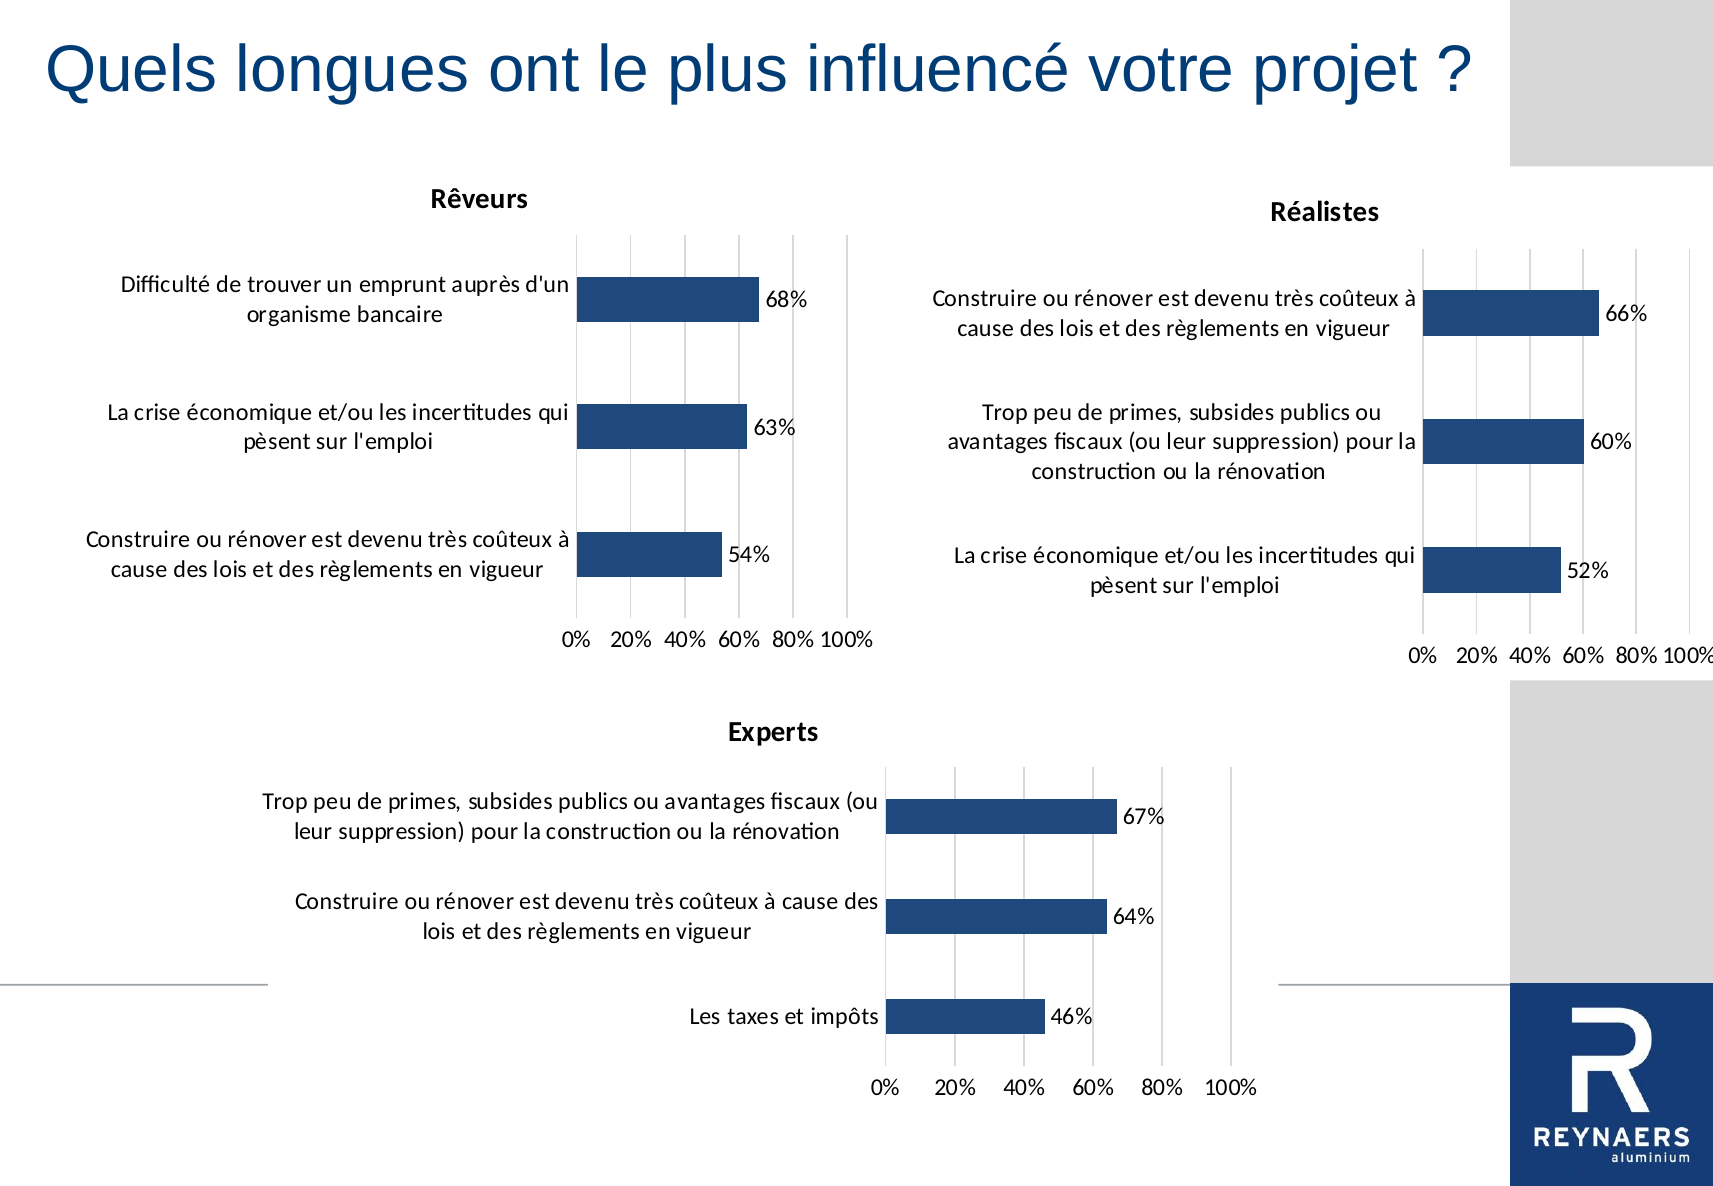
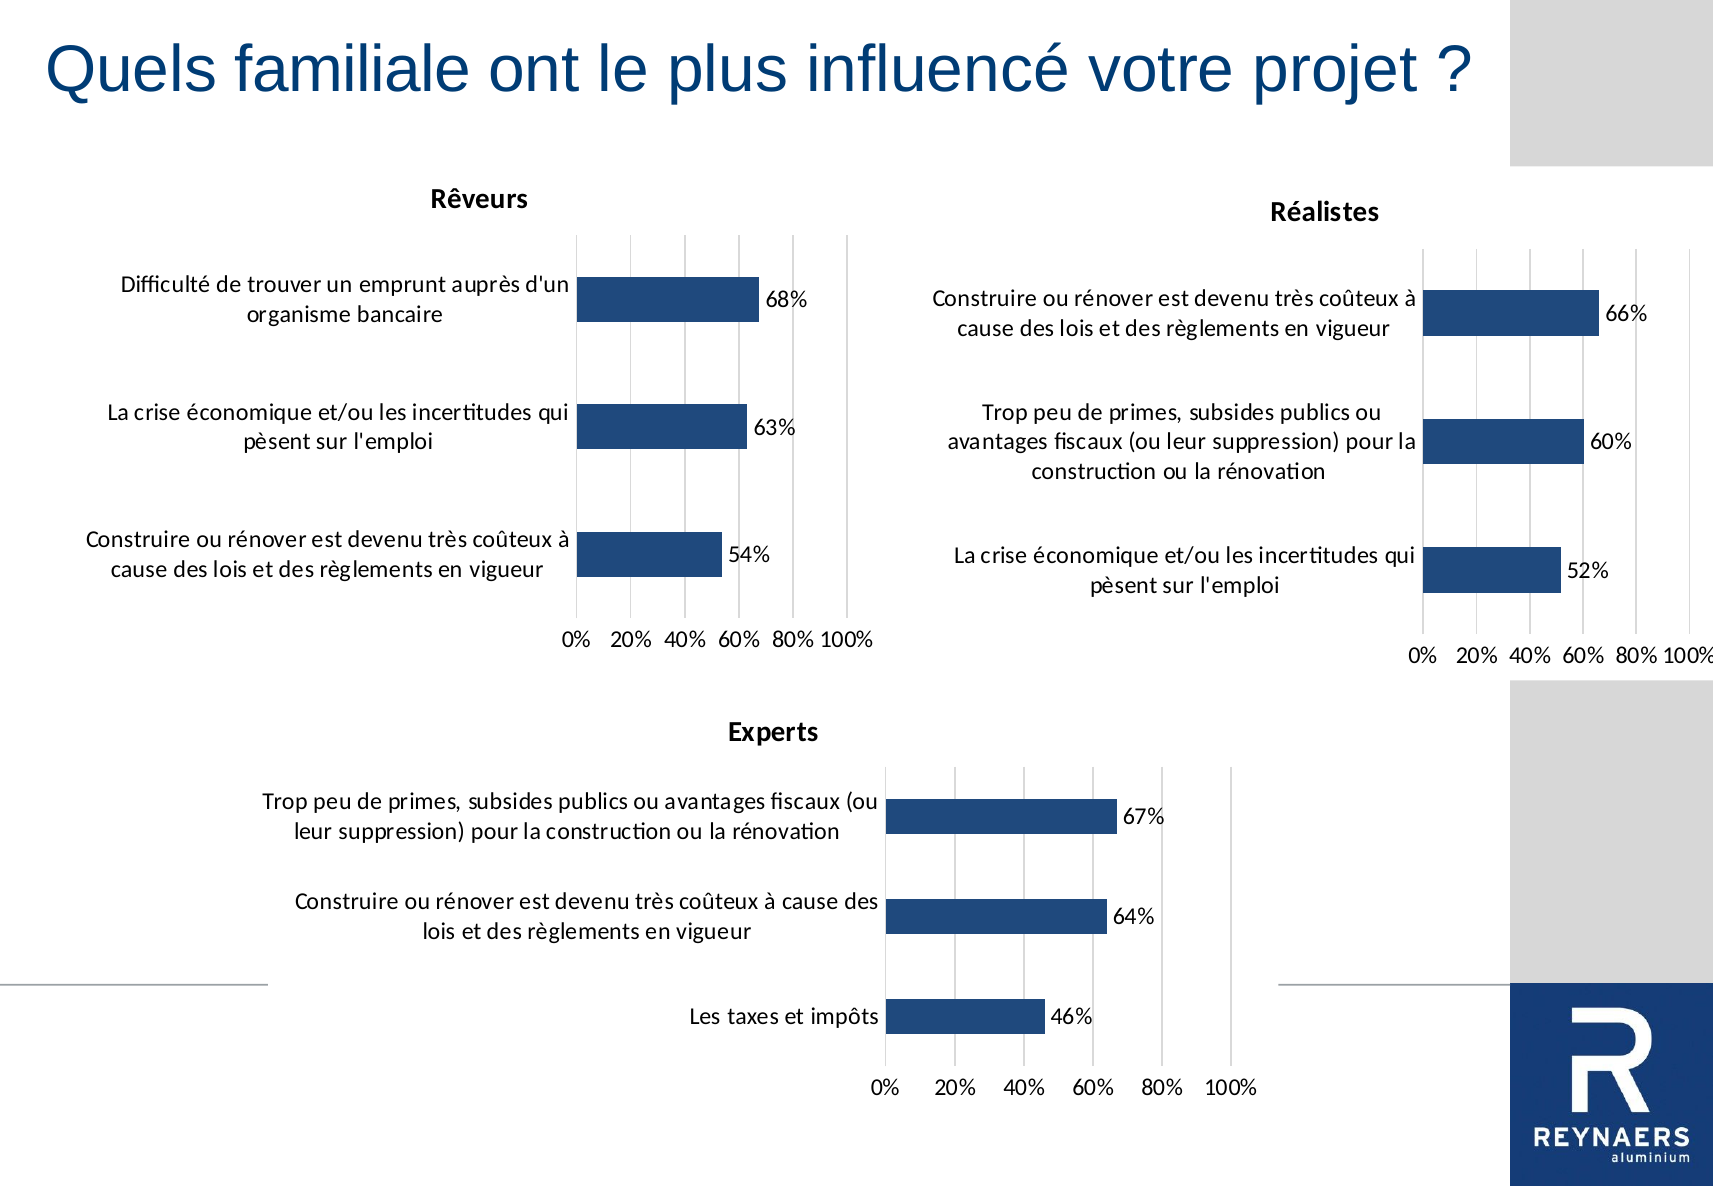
longues: longues -> familiale (353, 70)
